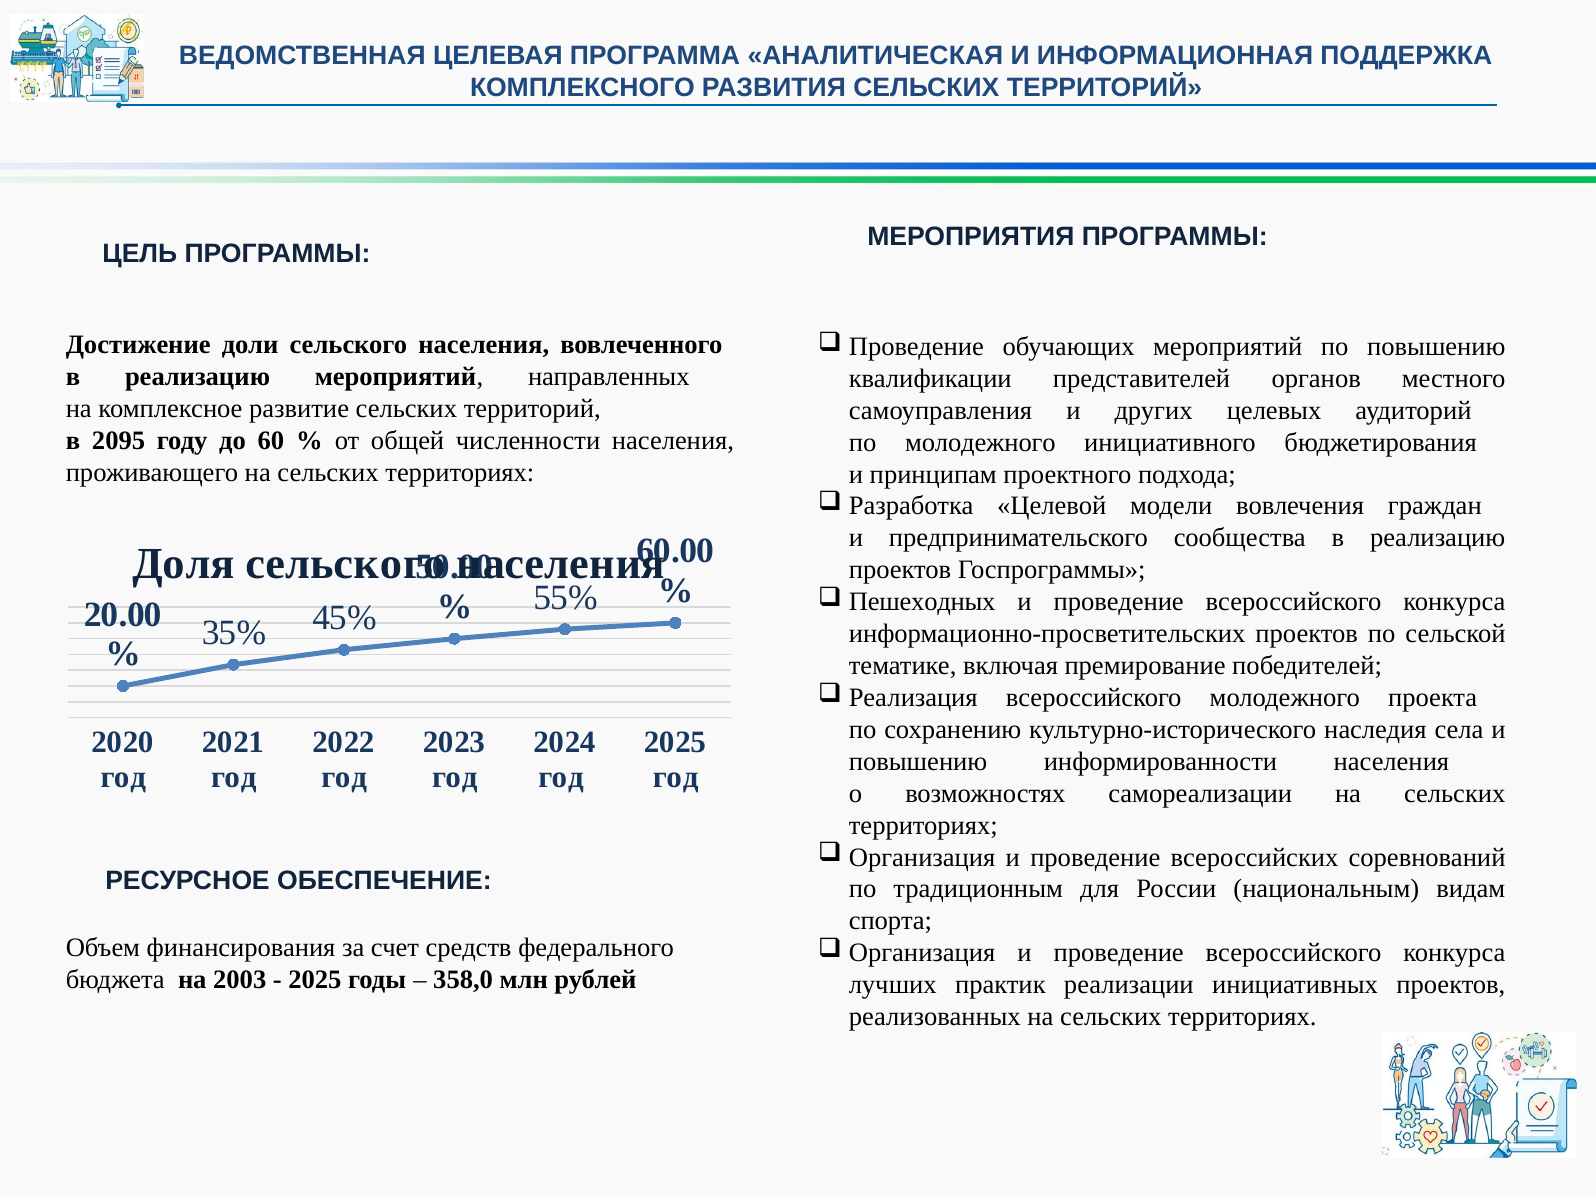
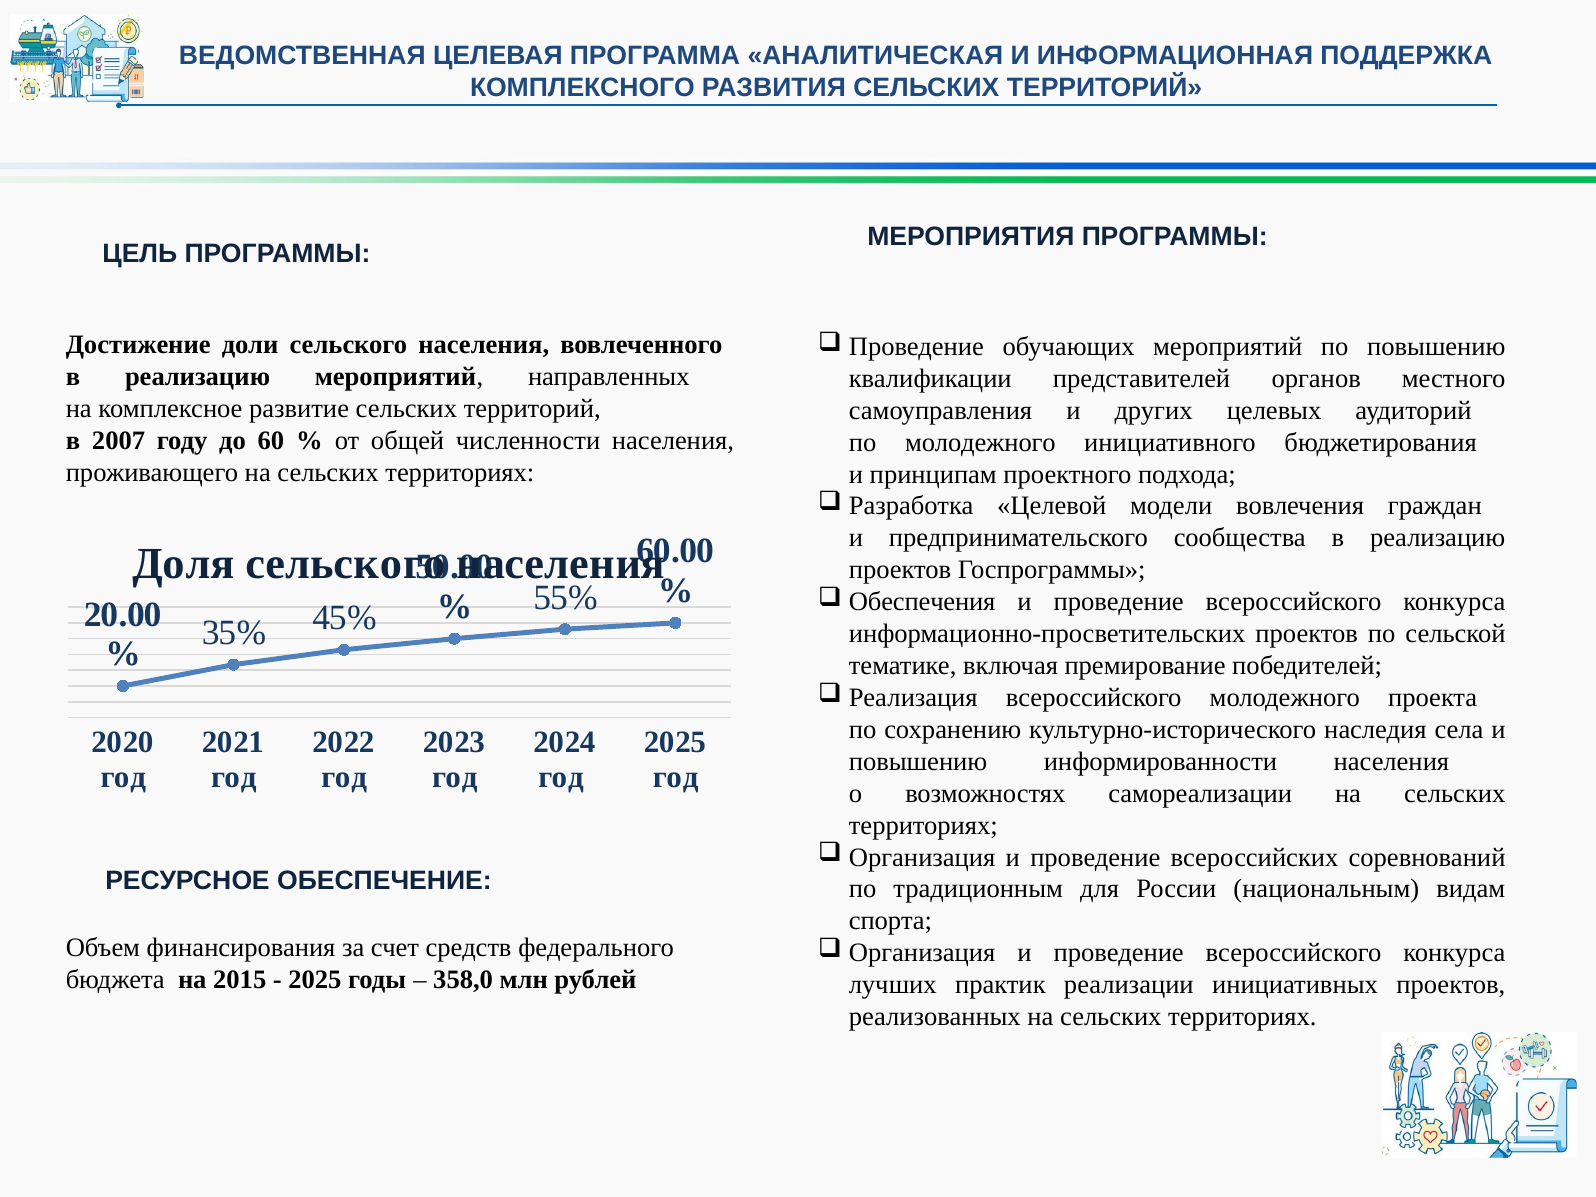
2095: 2095 -> 2007 (119, 440)
Пешеходных: Пешеходных -> Обеспечения (922, 602)
2003: 2003 -> 2015 (240, 979)
